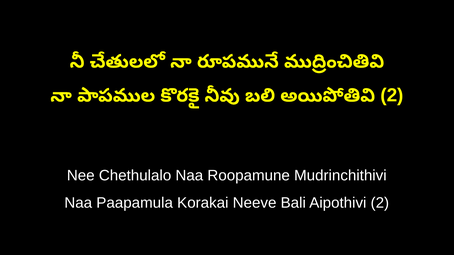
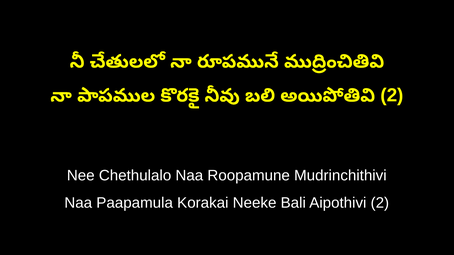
Neeve: Neeve -> Neeke (255, 203)
